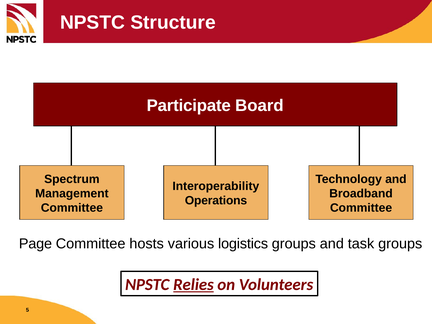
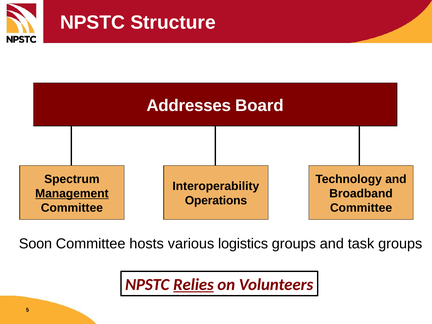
Participate: Participate -> Addresses (189, 106)
Management underline: none -> present (72, 193)
Page: Page -> Soon (35, 244)
